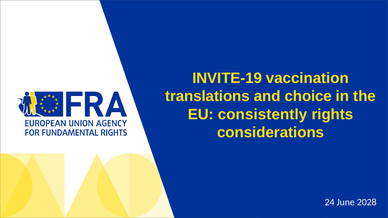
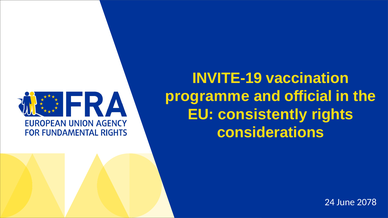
translations: translations -> programme (207, 96)
choice: choice -> official (308, 96)
2028: 2028 -> 2078 (367, 202)
